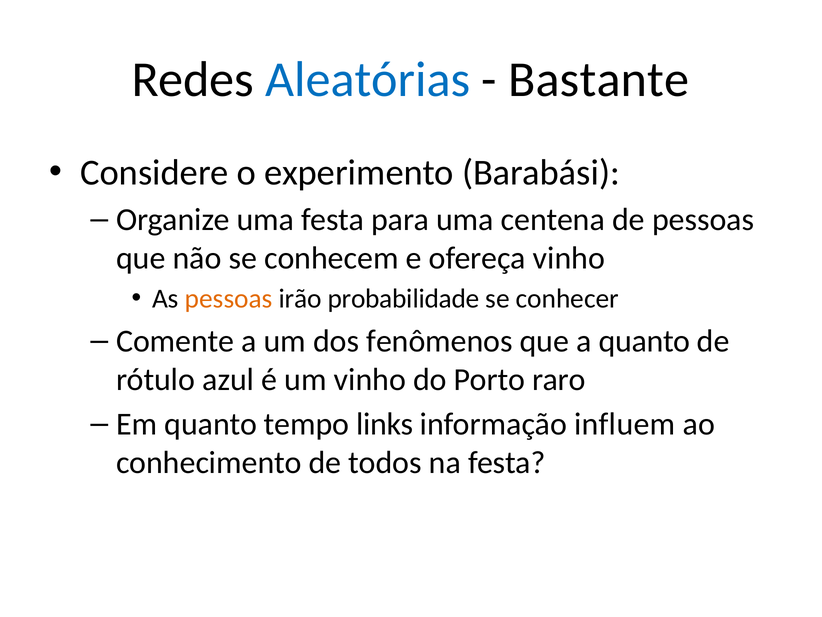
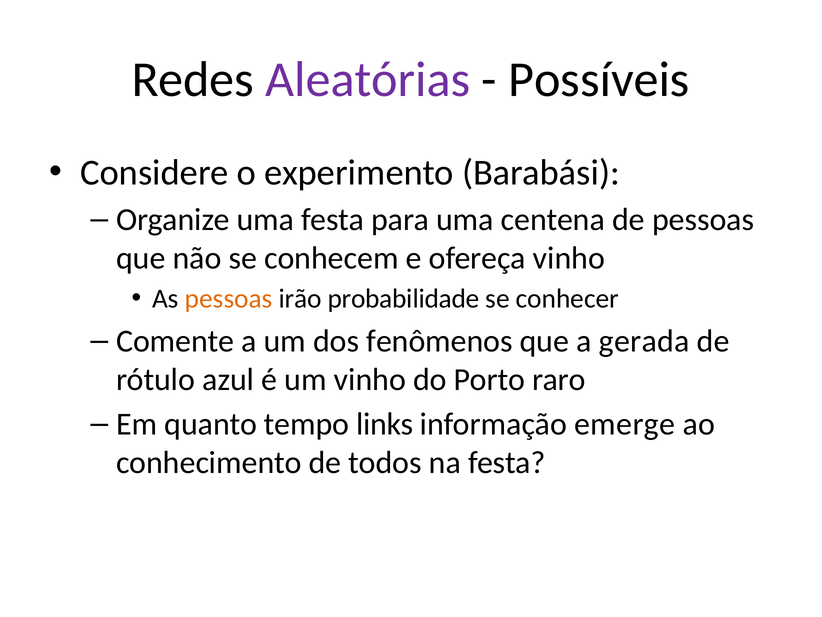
Aleatórias colour: blue -> purple (368, 80)
Bastante: Bastante -> Possíveis (599, 80)
a quanto: quanto -> gerada (644, 341)
influem: influem -> emerge (625, 424)
